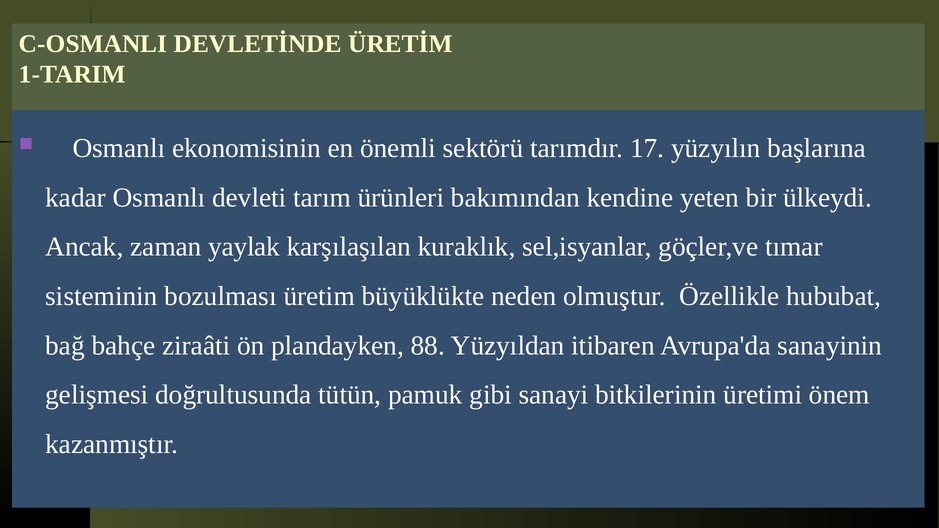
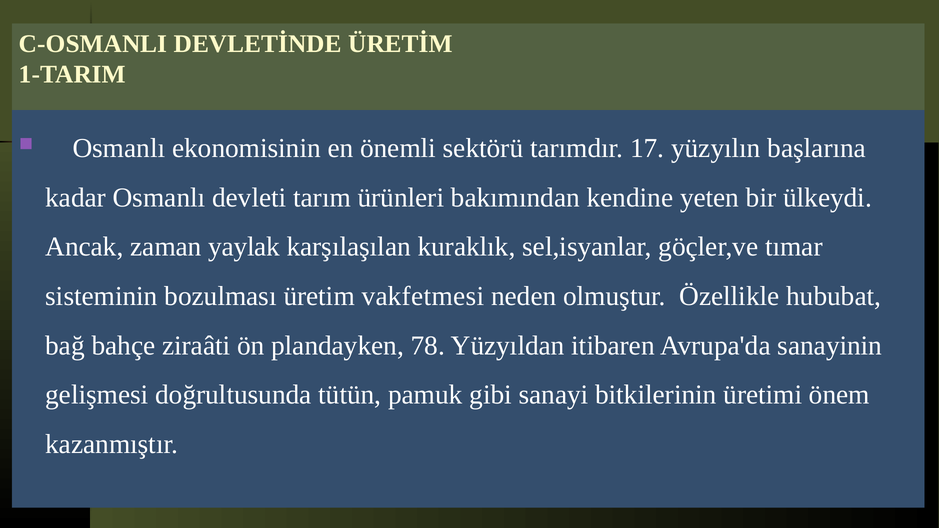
büyüklükte: büyüklükte -> vakfetmesi (423, 296)
88: 88 -> 78 (428, 346)
